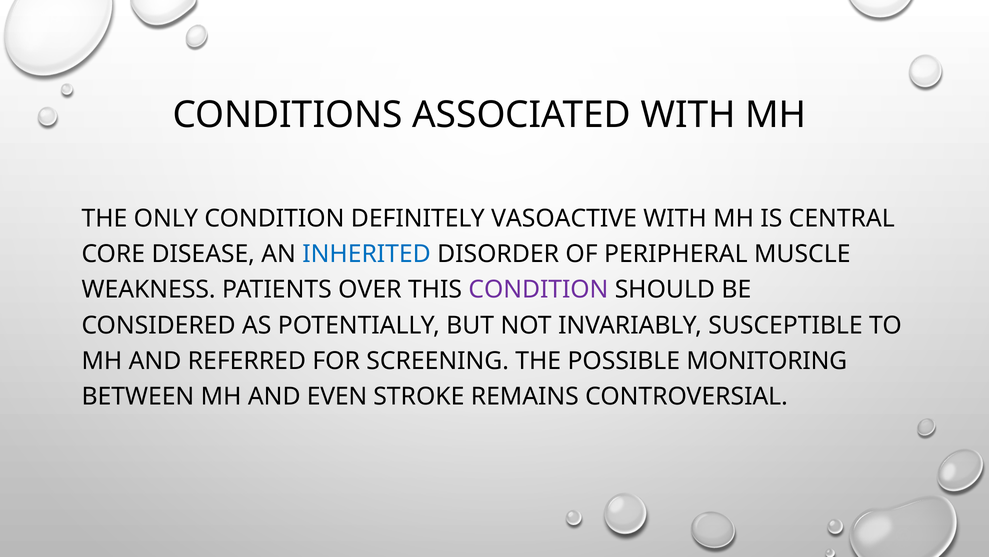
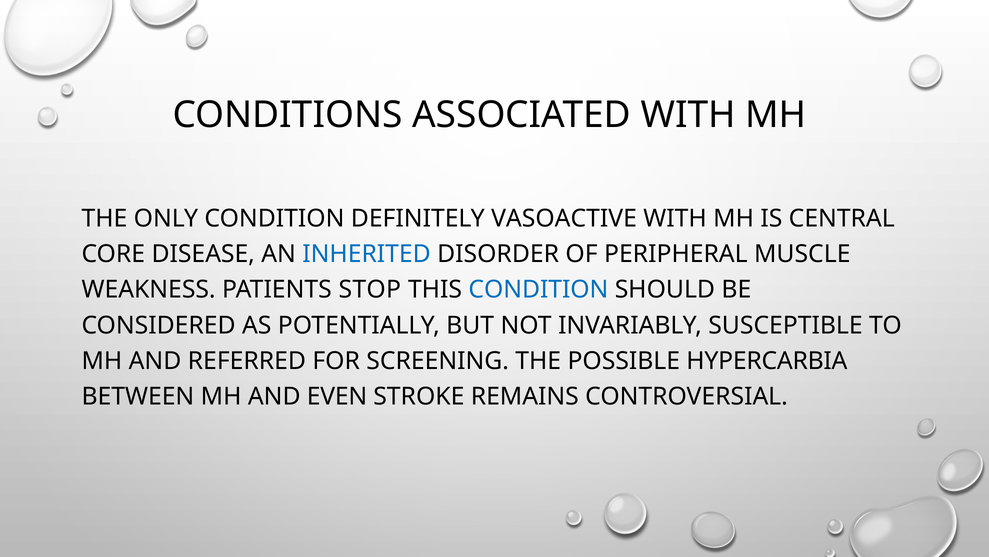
OVER: OVER -> STOP (370, 289)
CONDITION colour: purple -> blue (538, 289)
MONITORING: MONITORING -> HYPERCARBIA (767, 361)
